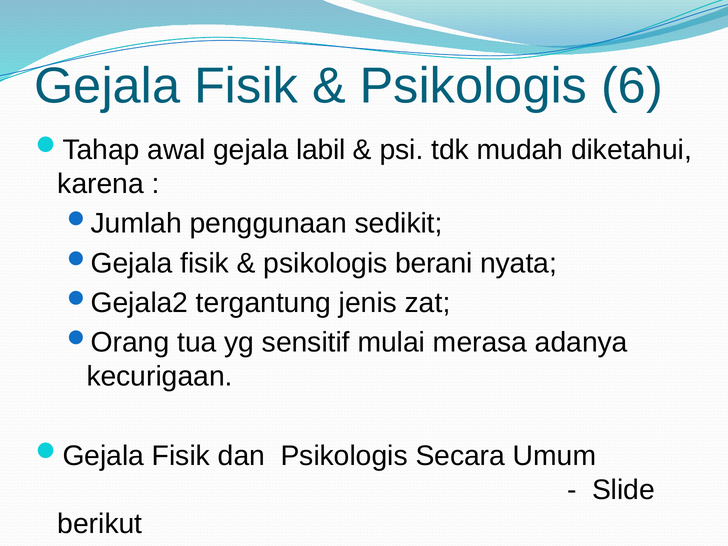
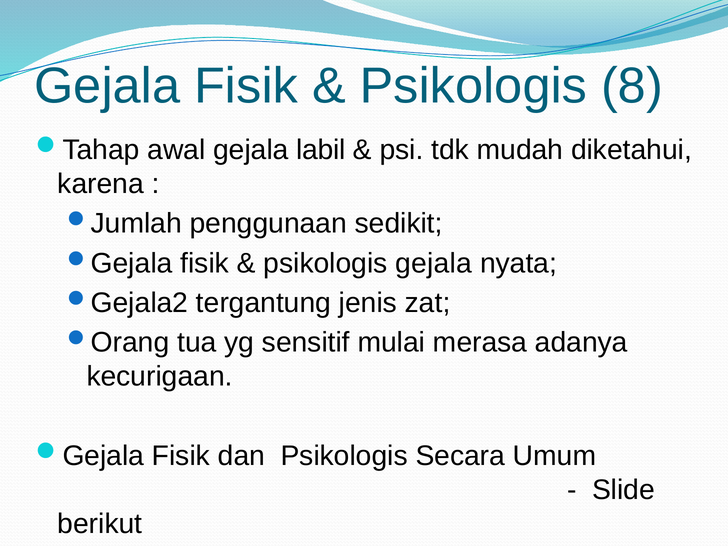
6: 6 -> 8 (632, 86)
psikologis berani: berani -> gejala (434, 263)
